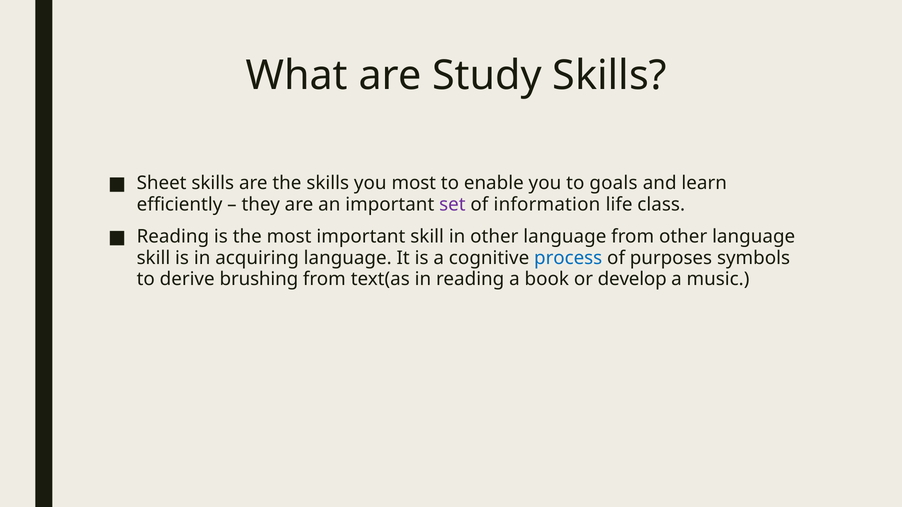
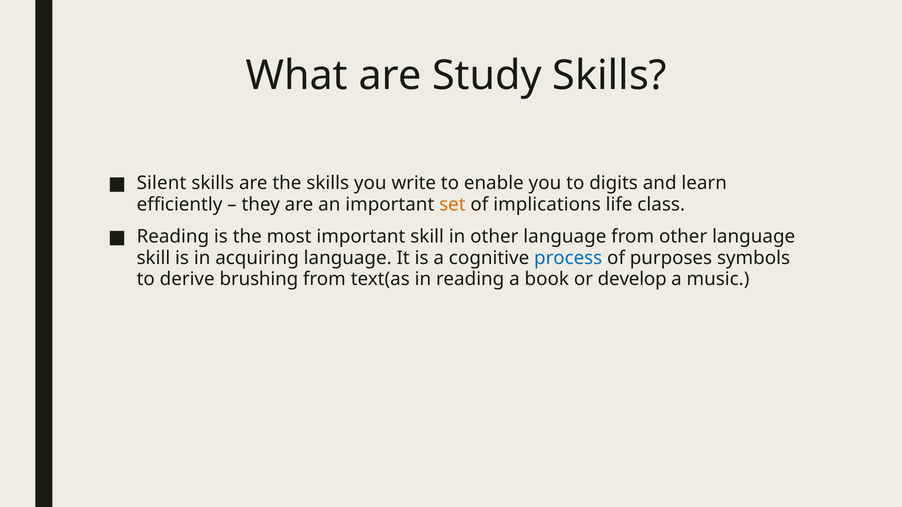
Sheet: Sheet -> Silent (162, 183)
you most: most -> write (414, 183)
goals: goals -> digits (614, 183)
set colour: purple -> orange (452, 204)
information: information -> implications (547, 204)
